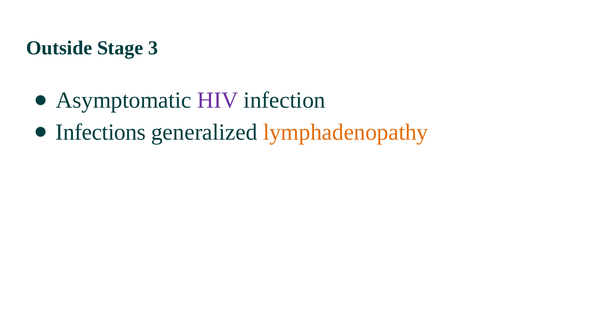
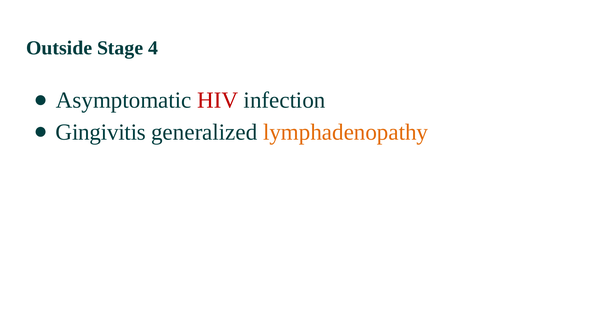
3: 3 -> 4 (153, 48)
HIV colour: purple -> red (218, 100)
Infections: Infections -> Gingivitis (101, 132)
